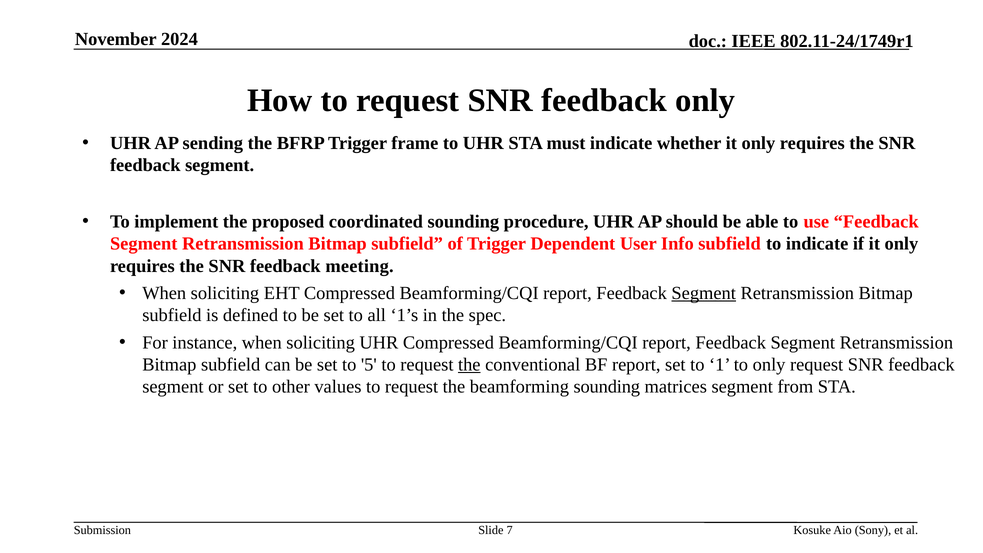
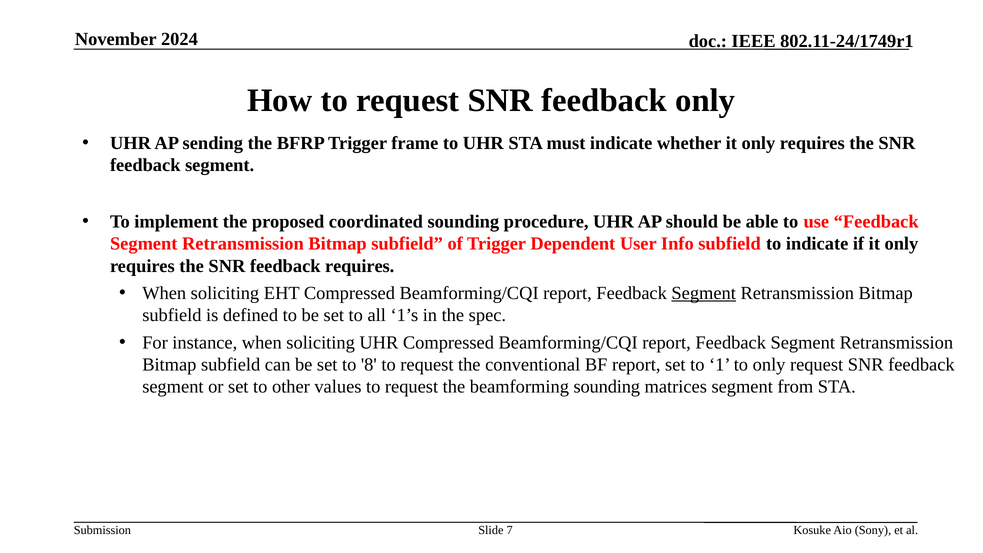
feedback meeting: meeting -> requires (360, 266)
5: 5 -> 8 (369, 365)
the underline: present -> none (469, 365)
